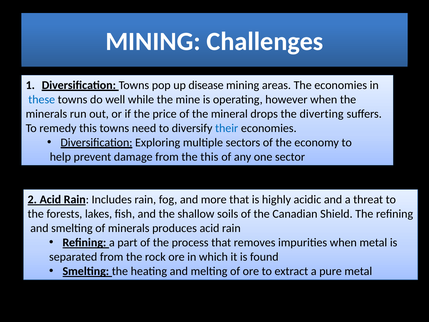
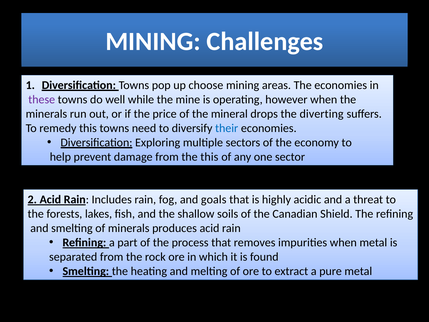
disease: disease -> choose (206, 85)
these colour: blue -> purple (42, 99)
more: more -> goals (214, 200)
